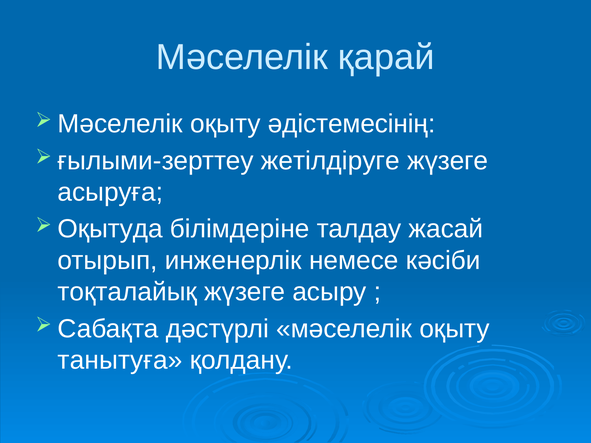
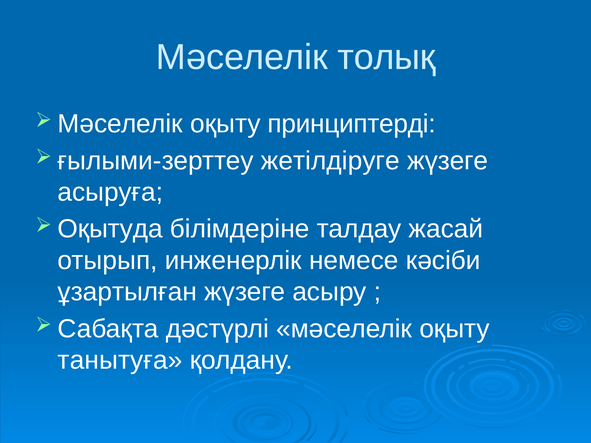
қарай: қарай -> толық (387, 57)
әдістемесінің: әдістемесінің -> принциптерді (352, 124)
тоқталайық: тоқталайық -> ұзартылған (127, 292)
